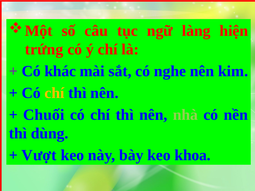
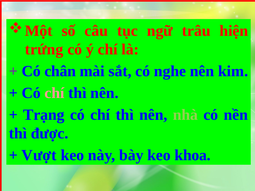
làng: làng -> trâu (196, 31)
khác: khác -> chân (60, 71)
chí colour: yellow -> pink (55, 93)
Chuối: Chuối -> Trạng (44, 115)
dùng: dùng -> được (50, 134)
